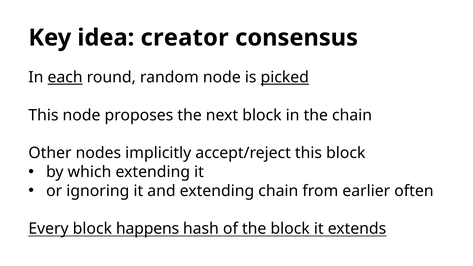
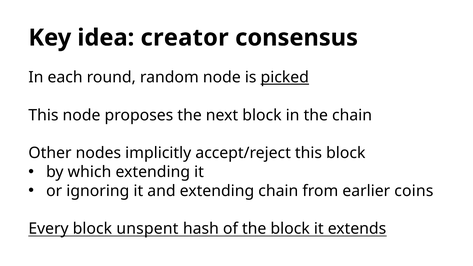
each underline: present -> none (65, 77)
often: often -> coins (414, 191)
happens: happens -> unspent (147, 229)
